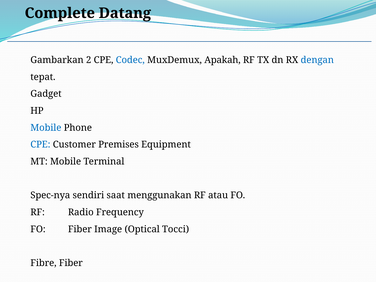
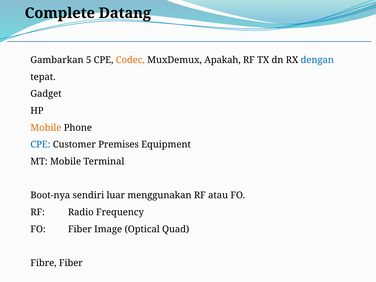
2: 2 -> 5 (89, 60)
Codec colour: blue -> orange (130, 60)
Mobile colour: blue -> orange (46, 128)
Spec-nya: Spec-nya -> Boot-nya (50, 195)
saat: saat -> luar (116, 195)
Tocci: Tocci -> Quad (176, 229)
